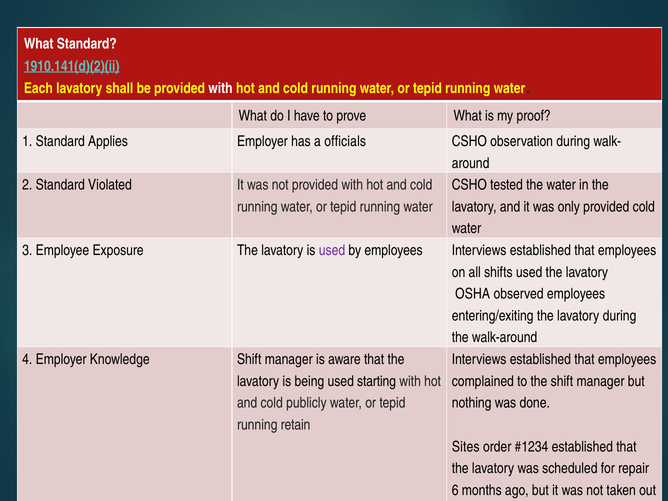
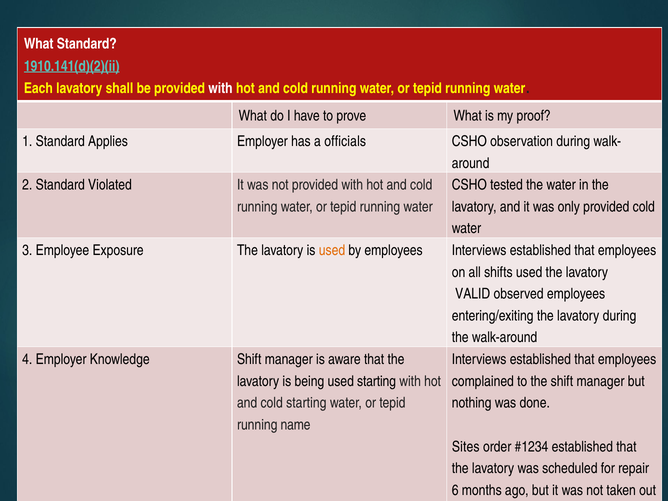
used colour: purple -> orange (332, 250)
OSHA: OSHA -> VALID (473, 294)
cold publicly: publicly -> starting (306, 403)
retain: retain -> name (296, 425)
